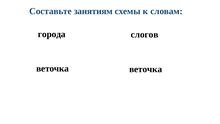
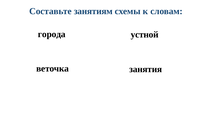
слогов: слогов -> устной (145, 35)
веточка: веточка -> занятия (146, 69)
